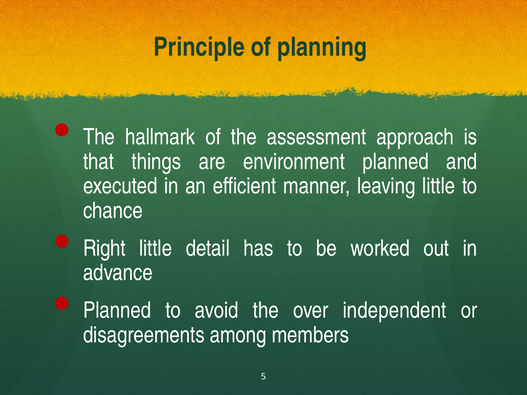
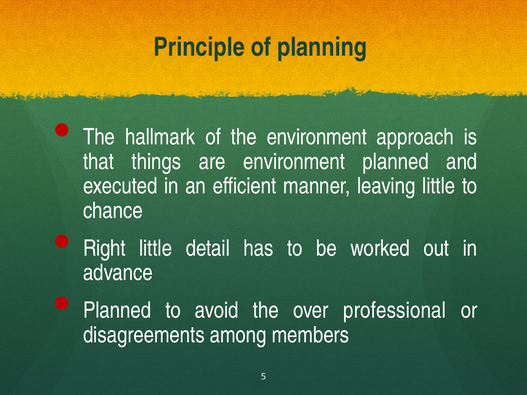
the assessment: assessment -> environment (317, 137)
independent: independent -> professional (395, 311)
